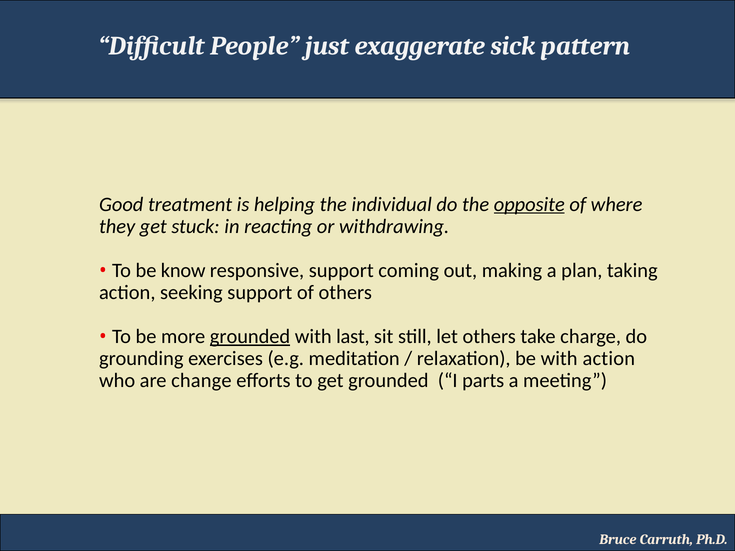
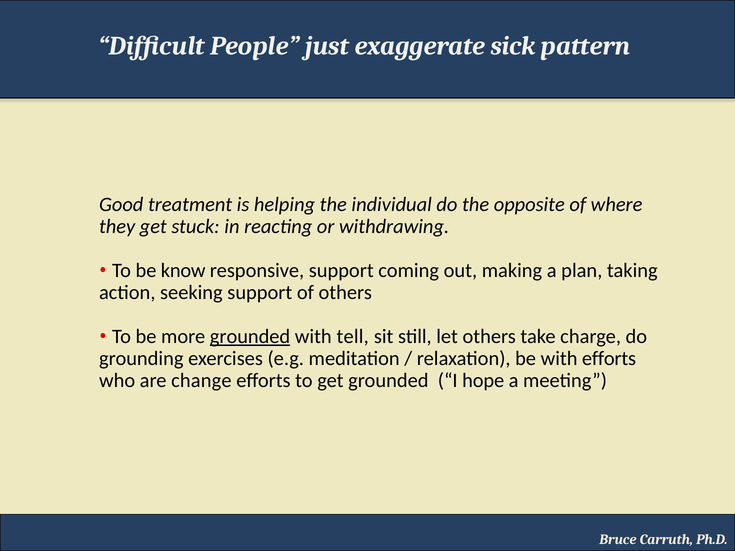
opposite underline: present -> none (529, 204)
last: last -> tell (353, 337)
with action: action -> efforts (609, 359)
parts: parts -> hope (483, 381)
